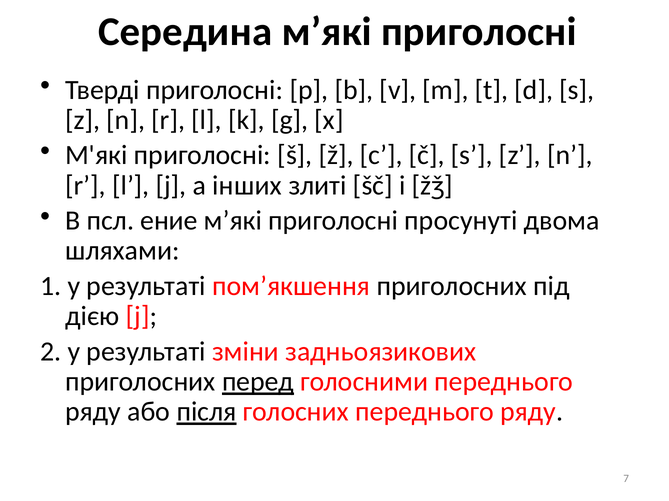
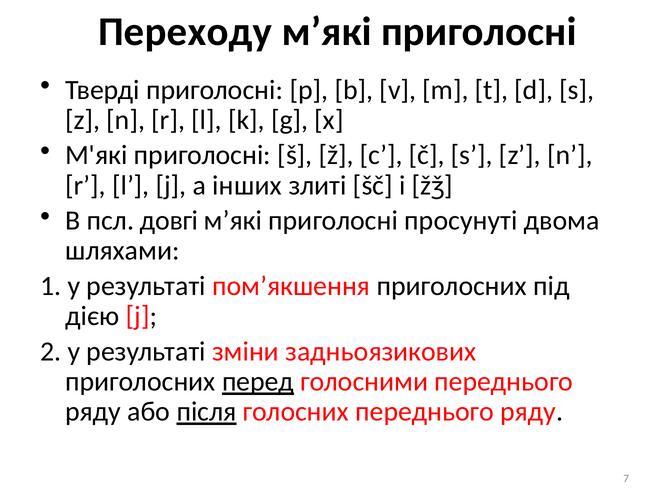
Середина: Середина -> Переходу (185, 32)
ение: ение -> довгі (169, 221)
